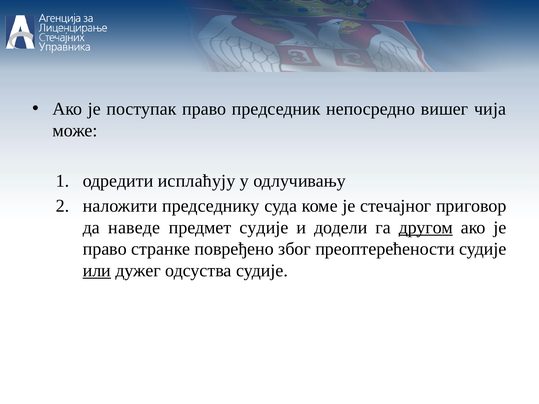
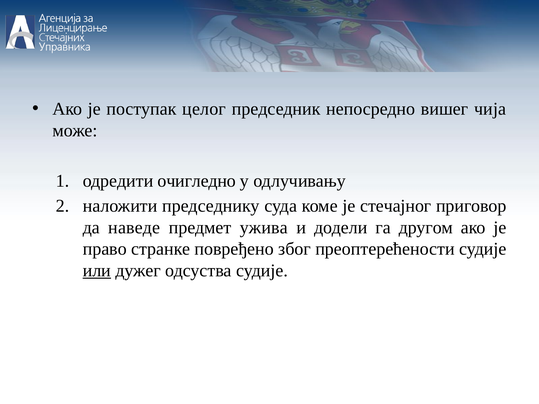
поступак право: право -> целог (204, 109)
исплаћују: исплаћују -> очигледно (197, 181)
предмет судије: судије -> ужива (264, 228)
другом underline: present -> none (426, 228)
